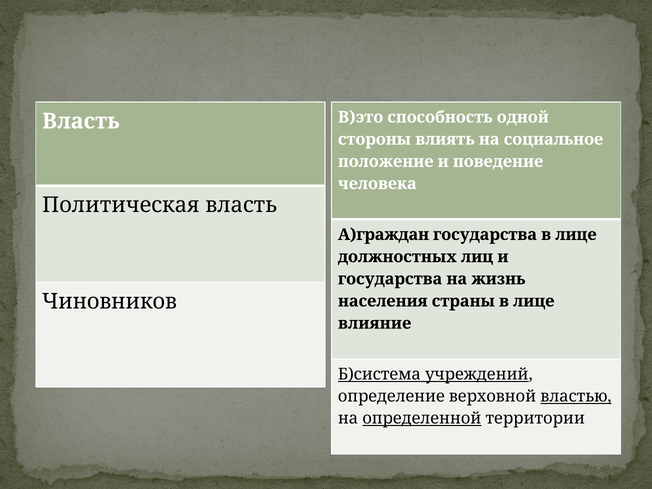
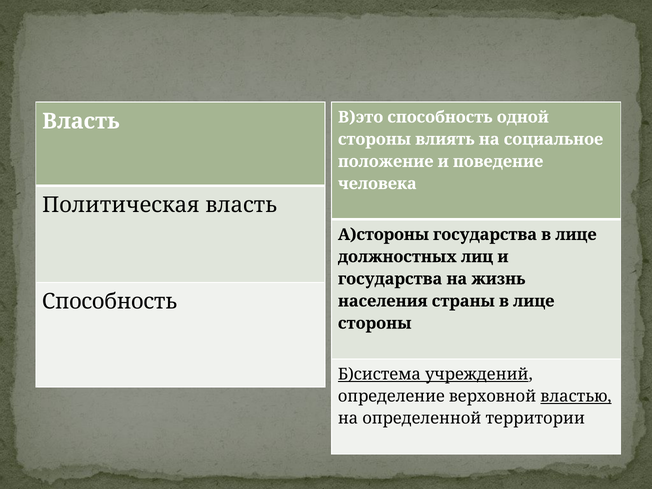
А)граждан: А)граждан -> А)стороны (383, 235)
Чиновников: Чиновников -> Способность (109, 302)
влияние: влияние -> стороны (375, 323)
определенной underline: present -> none (422, 419)
